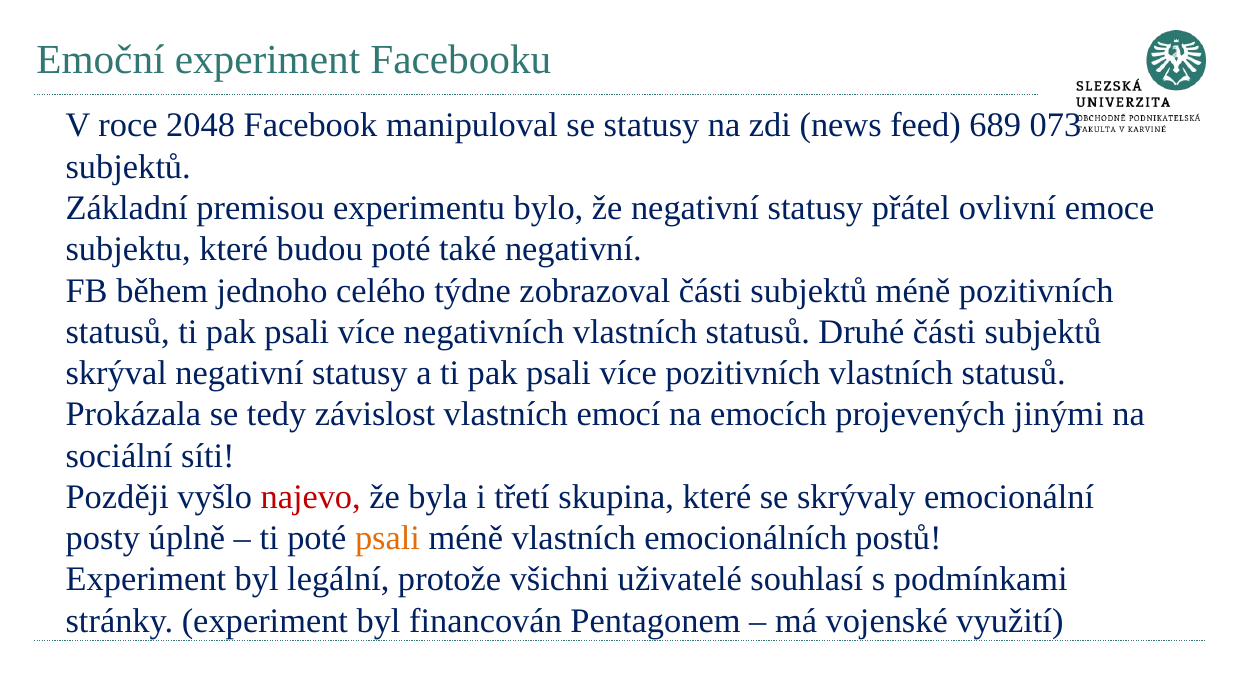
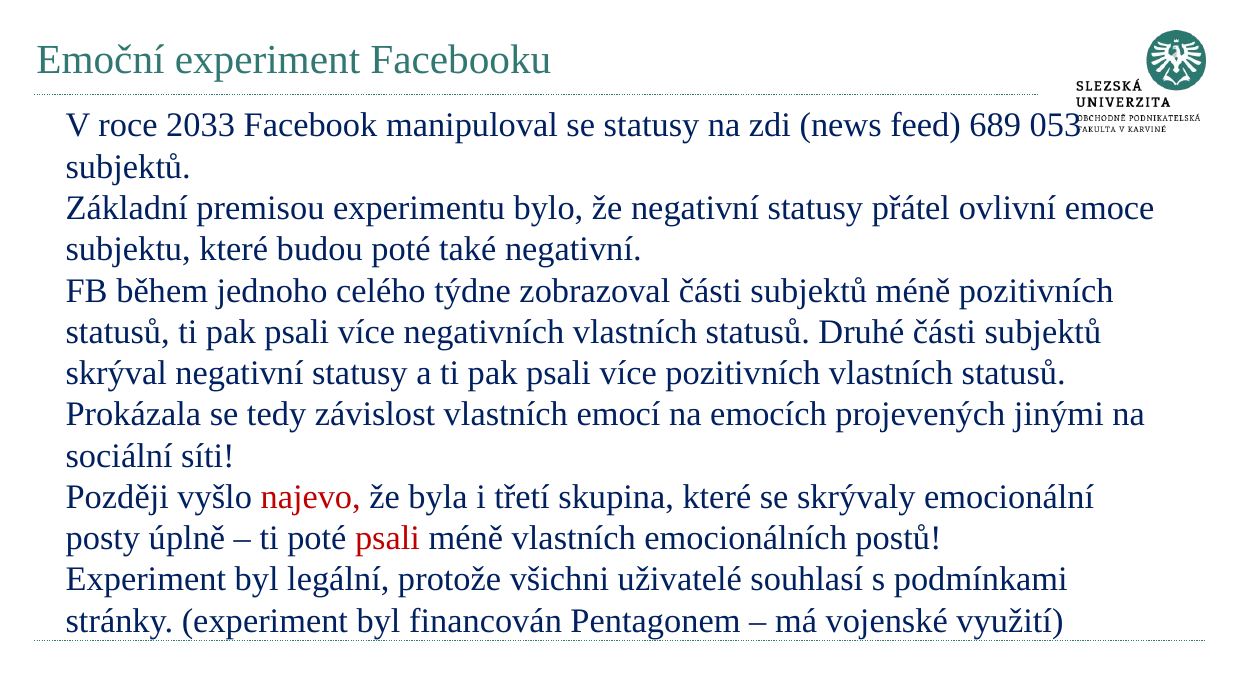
2048: 2048 -> 2033 (201, 126)
073: 073 -> 053 (1055, 126)
psali colour: orange -> red (387, 538)
